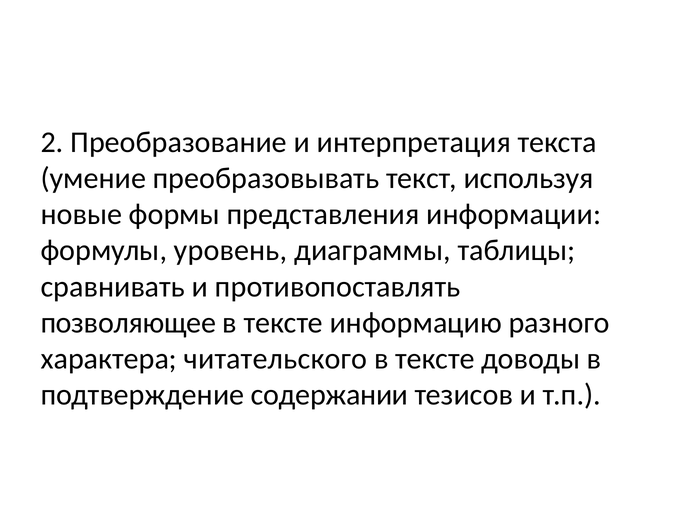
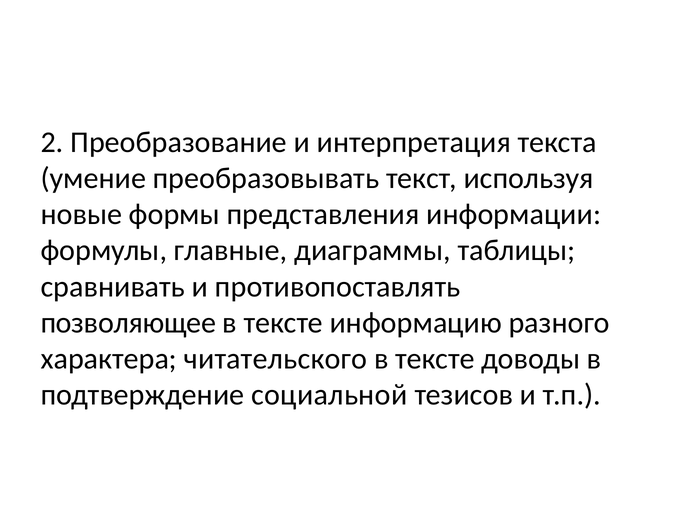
уровень: уровень -> главные (231, 251)
содержании: содержании -> социальной (329, 395)
